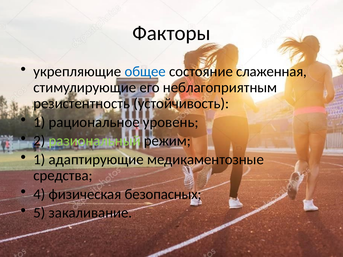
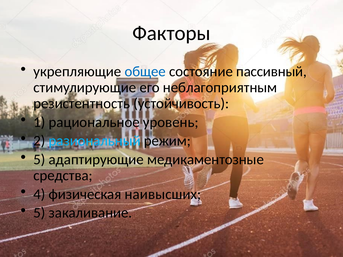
слаженная: слаженная -> пассивный (271, 72)
разиональный colour: light green -> light blue (95, 141)
1: 1 -> 5 (39, 160)
безопасных: безопасных -> наивысших (163, 194)
